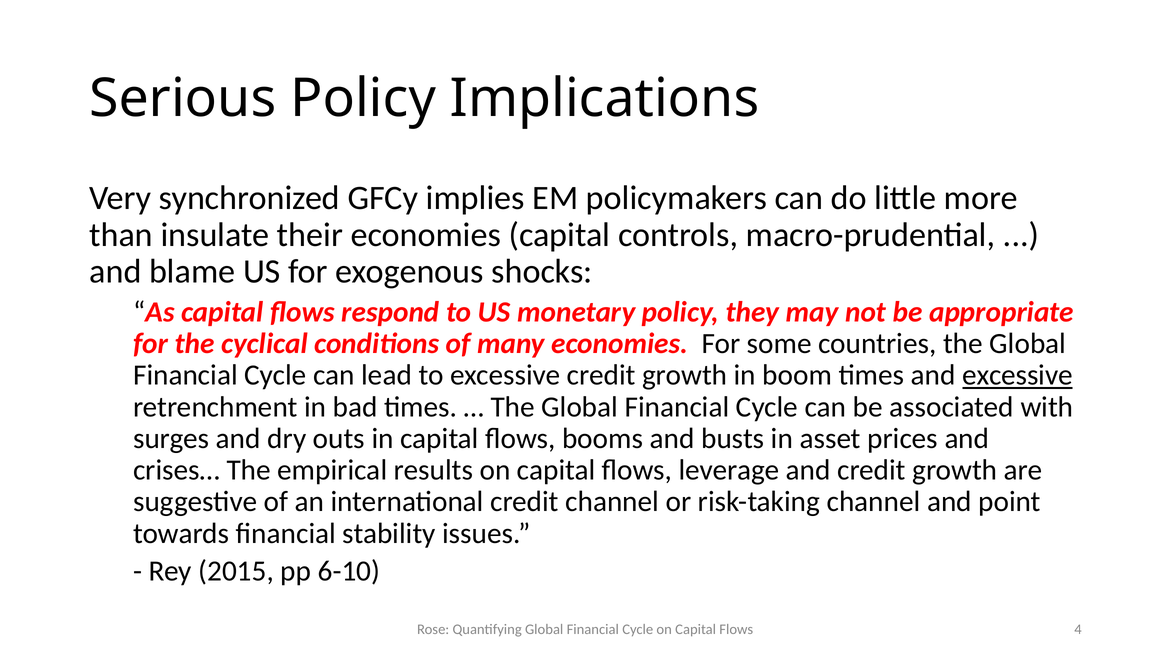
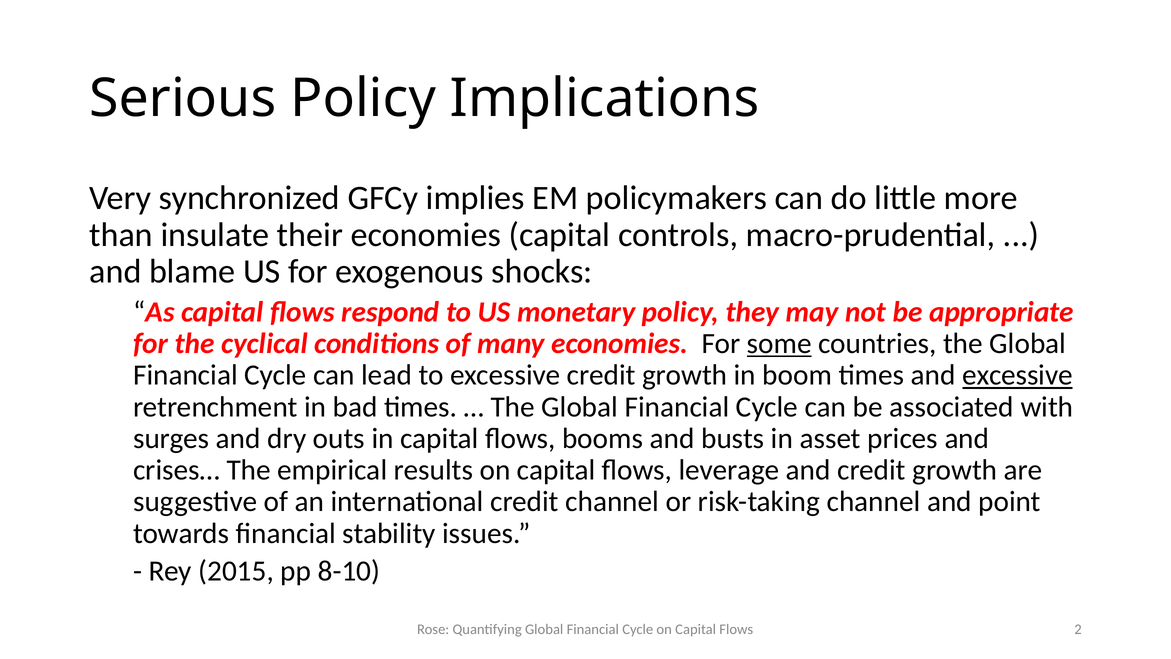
some underline: none -> present (779, 344)
6-10: 6-10 -> 8-10 (349, 571)
4: 4 -> 2 (1078, 629)
